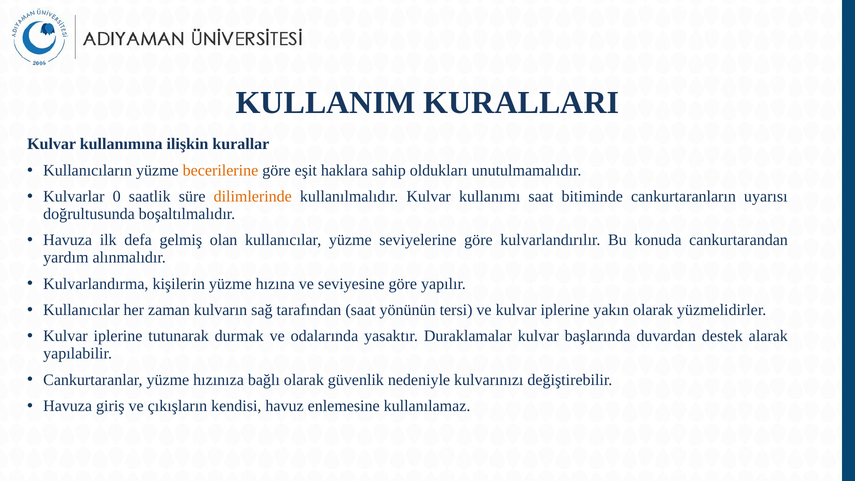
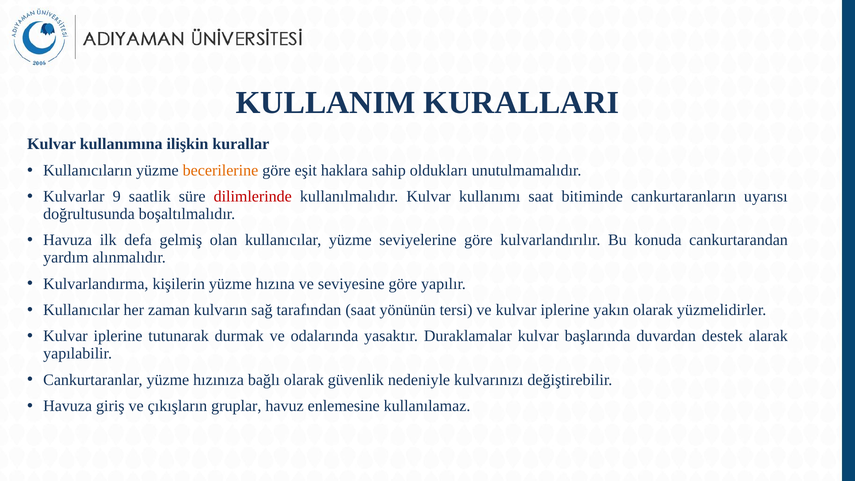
0: 0 -> 9 (117, 197)
dilimlerinde colour: orange -> red (253, 197)
kendisi: kendisi -> gruplar (236, 406)
